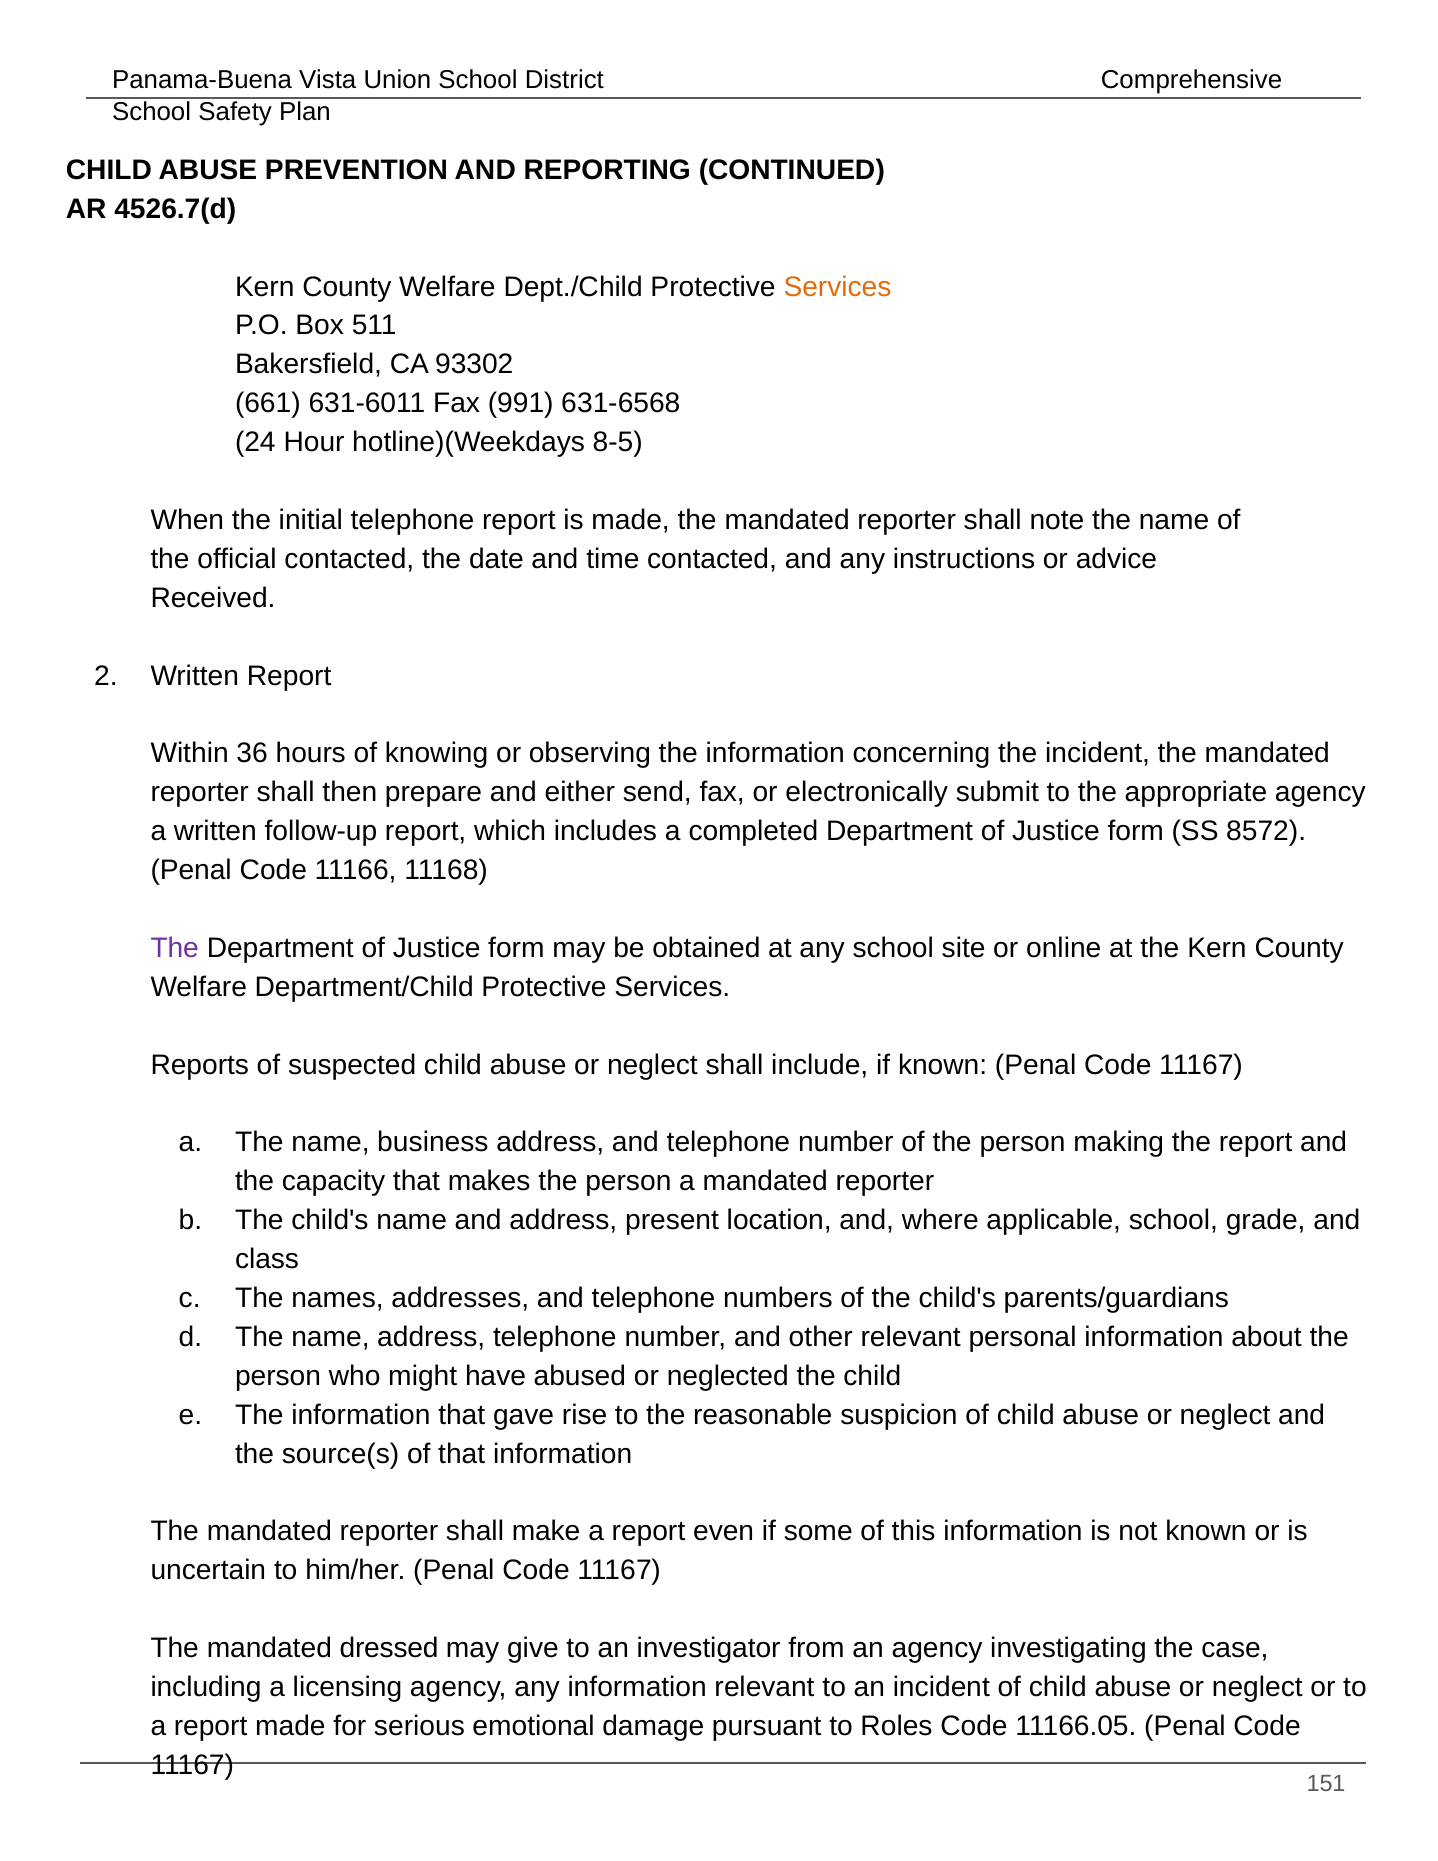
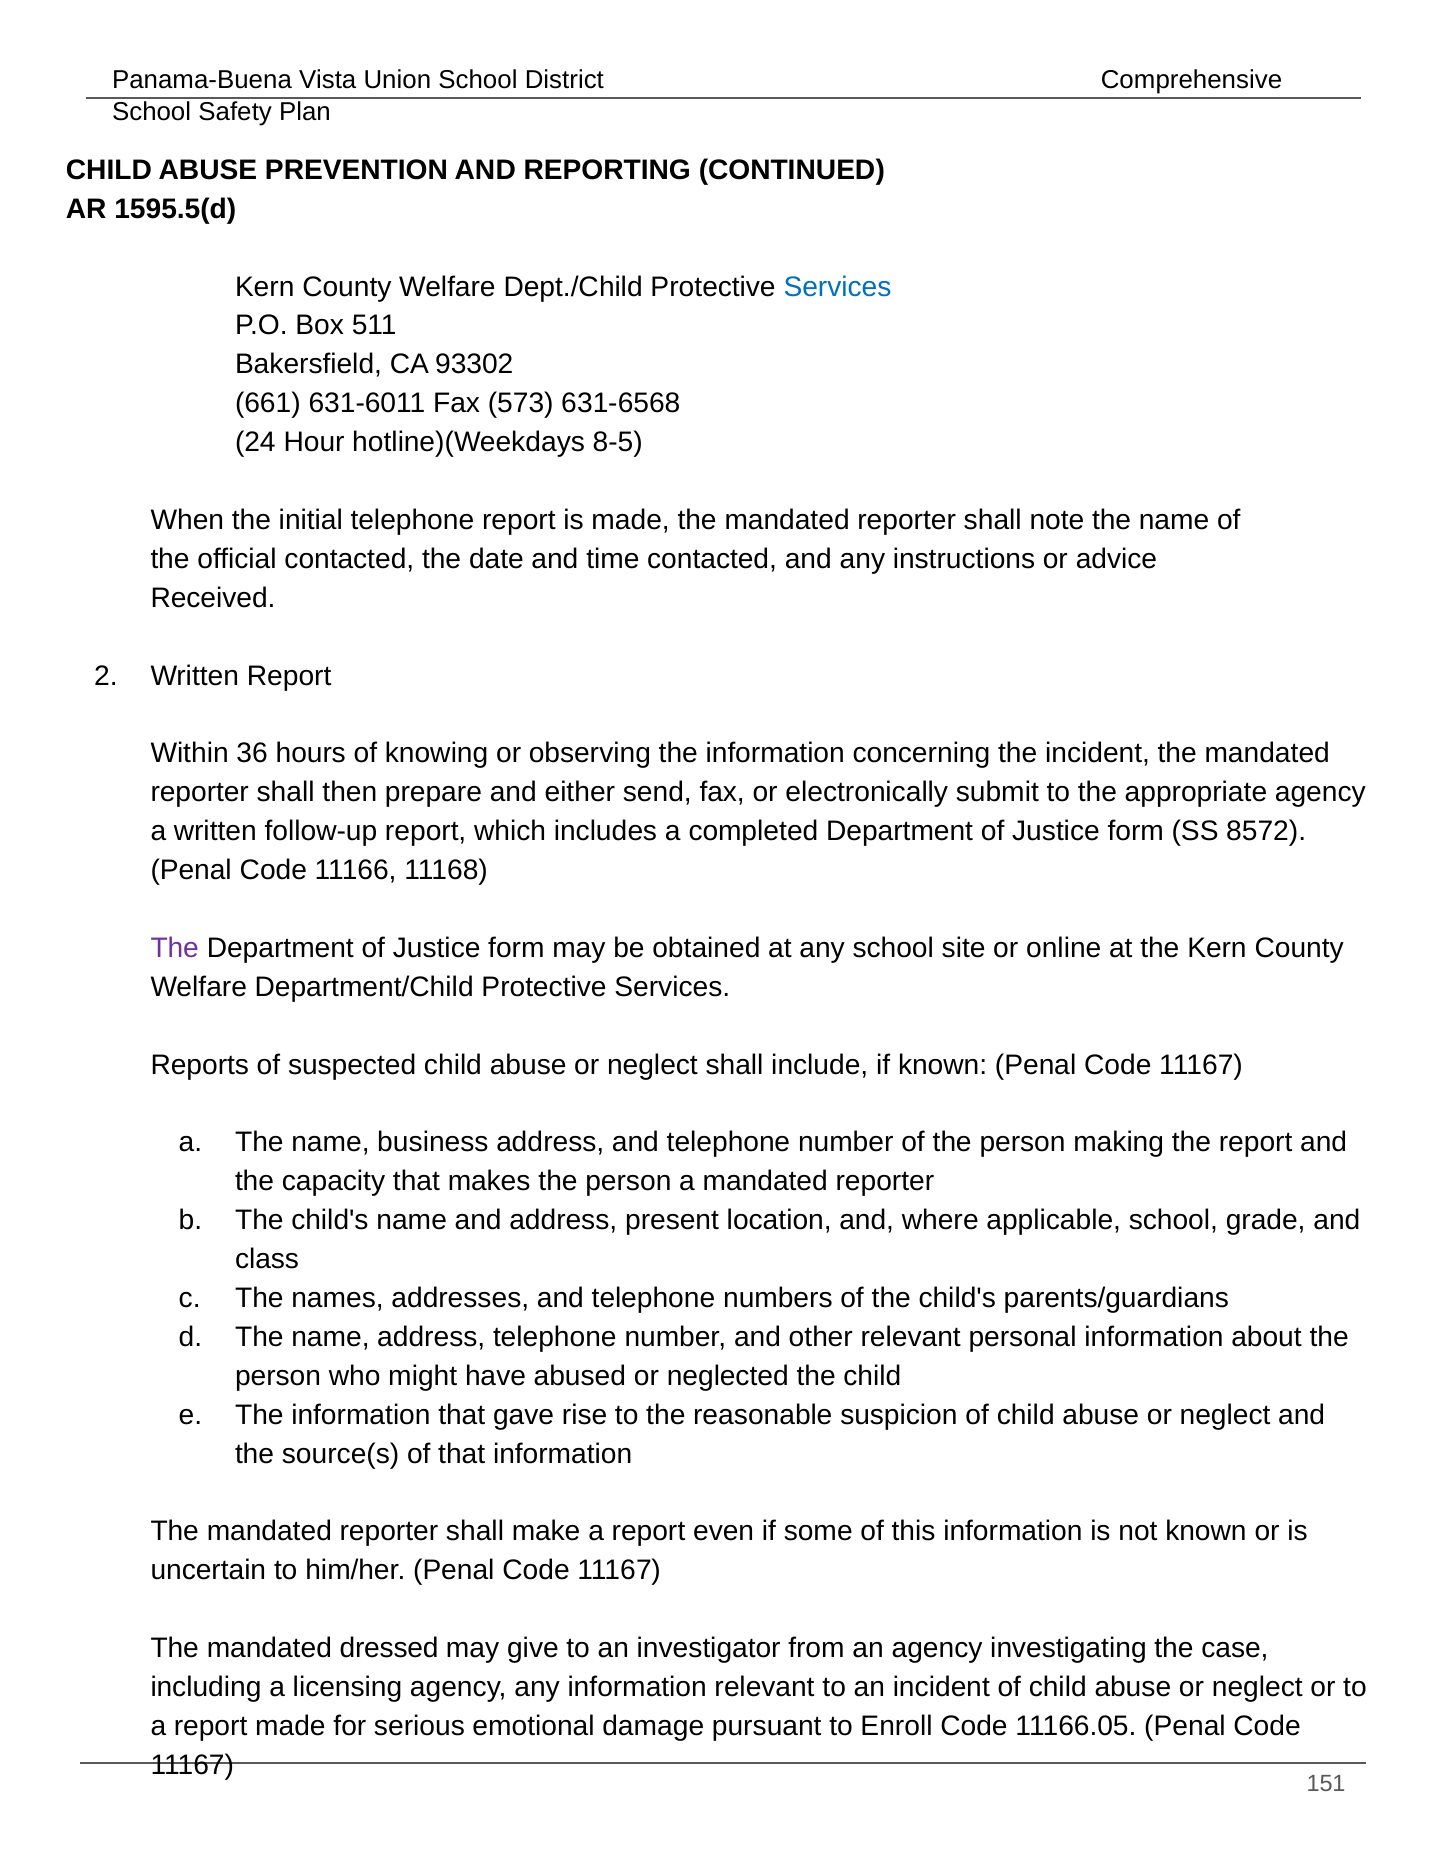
4526.7(d: 4526.7(d -> 1595.5(d (175, 209)
Services colour: orange -> blue (838, 287)
991: 991 -> 573 (521, 403)
Roles: Roles -> Enroll (897, 1726)
